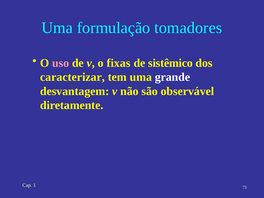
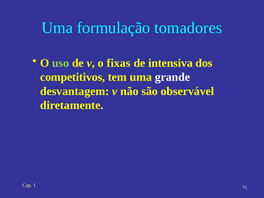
uso colour: pink -> light green (61, 63)
sistêmico: sistêmico -> intensiva (170, 63)
caracterizar: caracterizar -> competitivos (73, 77)
